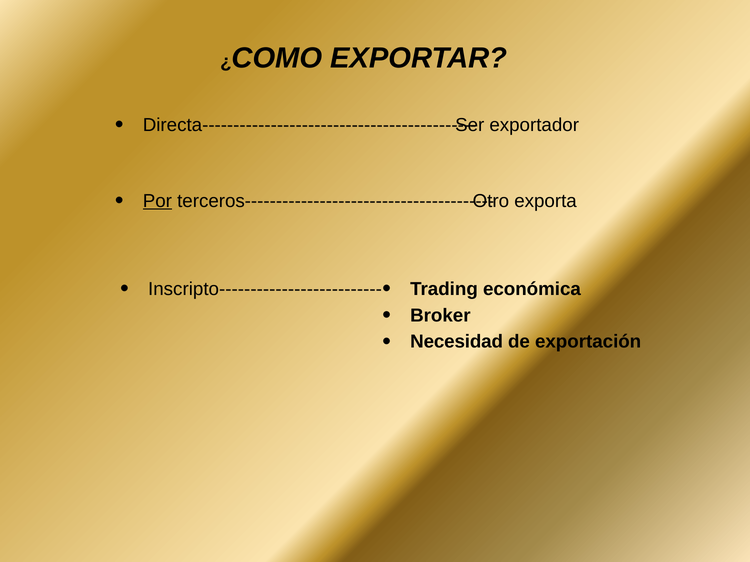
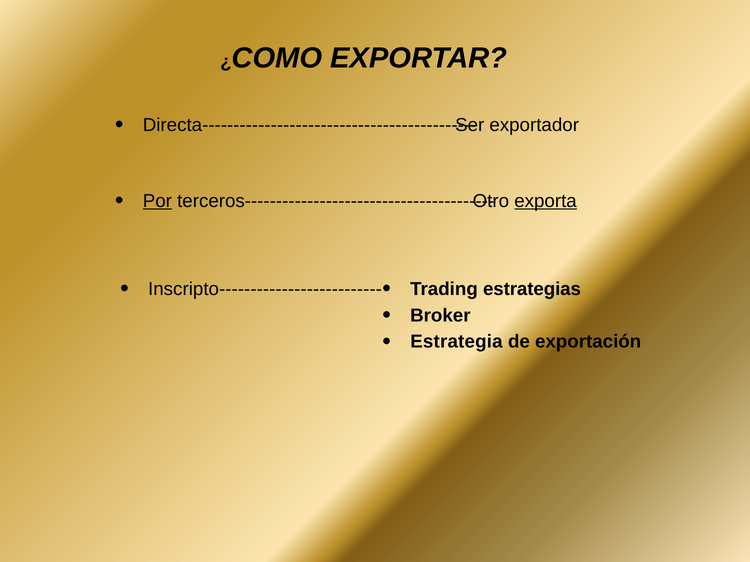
exporta underline: none -> present (546, 201)
económica: económica -> estrategias (532, 289)
Necesidad: Necesidad -> Estrategia (456, 342)
